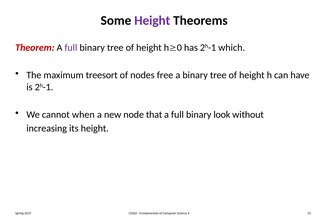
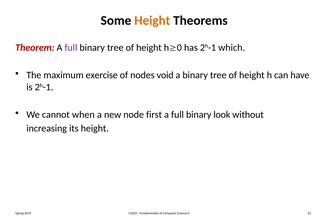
Height colour: purple -> orange (152, 21)
treesort: treesort -> exercise (102, 75)
free: free -> void (165, 75)
that: that -> first (154, 115)
